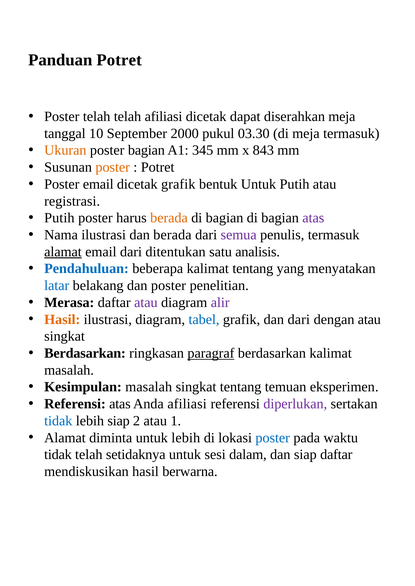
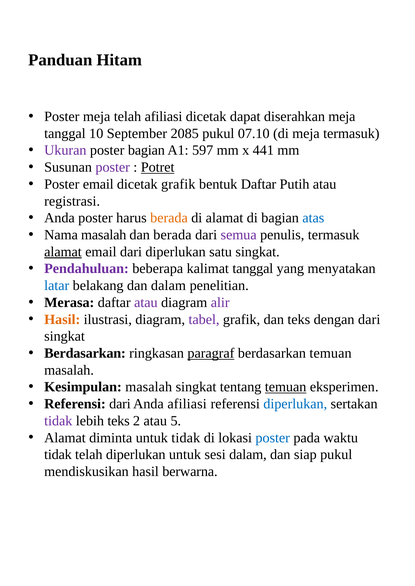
Panduan Potret: Potret -> Hitam (119, 60)
Poster telah: telah -> meja (97, 117)
2000: 2000 -> 2085 (185, 134)
03.30: 03.30 -> 07.10 (254, 134)
Ukuran colour: orange -> purple (65, 151)
345: 345 -> 597 (203, 151)
843: 843 -> 441 (263, 151)
poster colour: orange -> purple (113, 167)
Potret underline: none -> present (158, 167)
bentuk Untuk: Untuk -> Daftar (259, 184)
Putih: Putih -> Anda (59, 218)
bagian: bagian -> alamat (225, 218)
atas colour: purple -> blue (313, 218)
Nama ilustrasi: ilustrasi -> masalah (104, 235)
dari ditentukan: ditentukan -> diperlukan (176, 252)
satu analisis: analisis -> singkat (258, 252)
Pendahuluan colour: blue -> purple (86, 269)
kalimat tentang: tentang -> tanggal (253, 269)
dan poster: poster -> dalam (168, 286)
tabel colour: blue -> purple (204, 320)
dan dari: dari -> teks (299, 320)
dengan atau: atau -> dari (369, 320)
berdasarkan kalimat: kalimat -> temuan (331, 354)
temuan underline: none -> present (286, 387)
Referensi atas: atas -> dari (120, 404)
diperlukan colour: purple -> blue (295, 404)
tidak colour: blue -> purple (58, 421)
lebih siap: siap -> teks (119, 421)
1: 1 -> 5 (176, 421)
untuk lebih: lebih -> tidak (186, 438)
telah setidaknya: setidaknya -> diperlukan (136, 455)
siap daftar: daftar -> pukul (336, 455)
